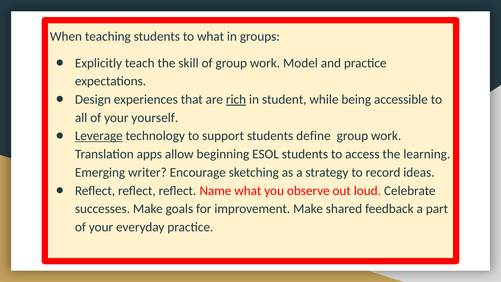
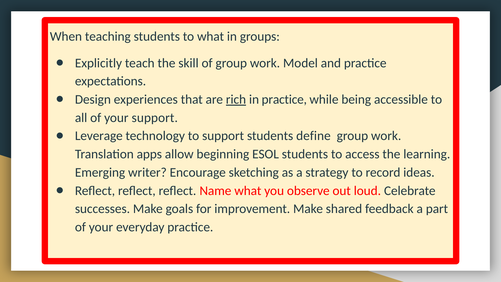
in student: student -> practice (284, 99)
your yourself: yourself -> support (155, 118)
Leverage underline: present -> none (99, 136)
